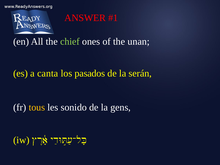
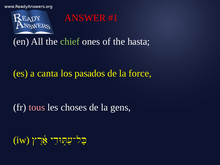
unan: unan -> hasta (139, 42)
serán: serán -> force (140, 73)
tous colour: yellow -> pink (37, 107)
sonido: sonido -> choses (74, 107)
